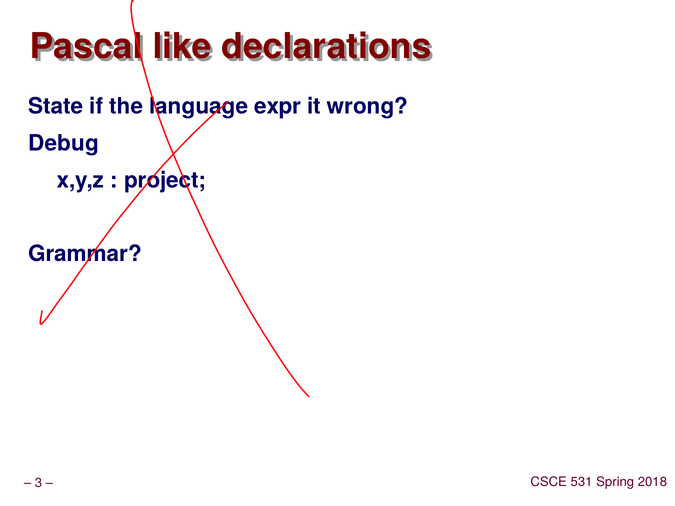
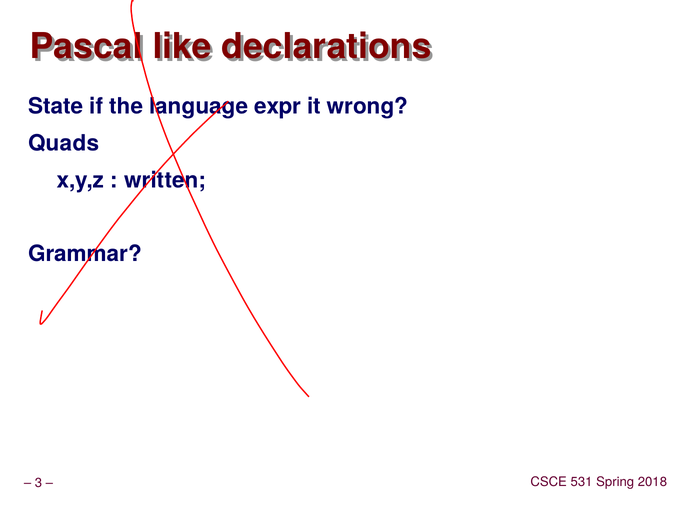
Debug: Debug -> Quads (64, 143)
project: project -> written (165, 180)
